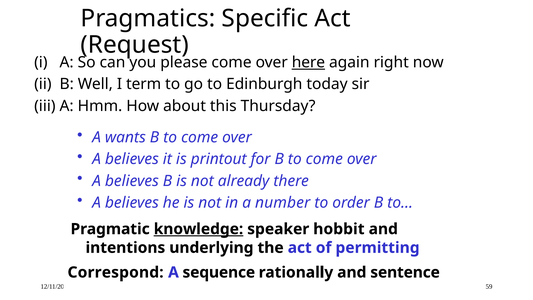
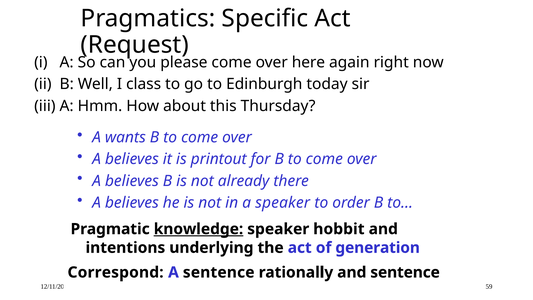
here underline: present -> none (308, 62)
term: term -> class (144, 84)
a number: number -> speaker (283, 203)
permitting: permitting -> generation (378, 248)
A sequence: sequence -> sentence (219, 272)
